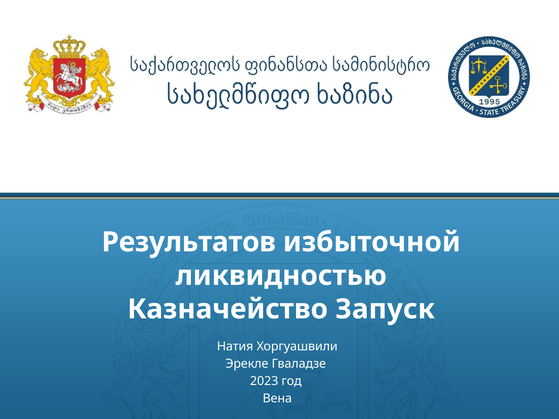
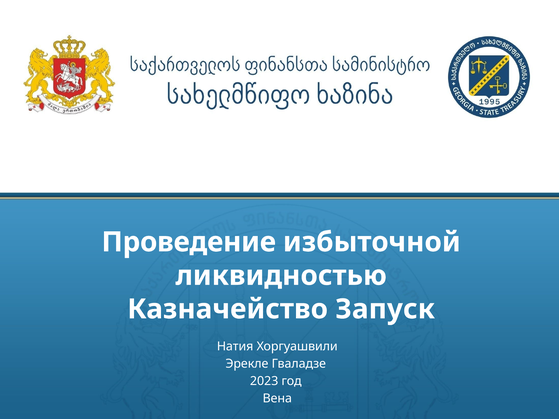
Результатов: Результатов -> Проведение (189, 242)
